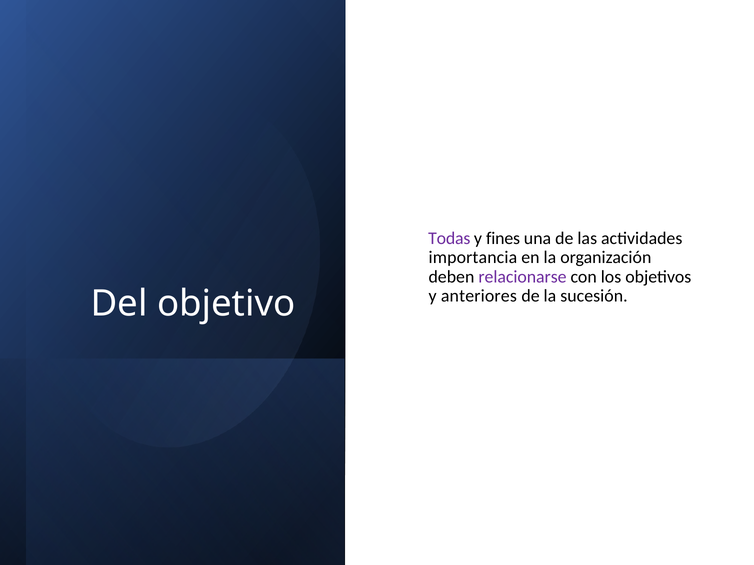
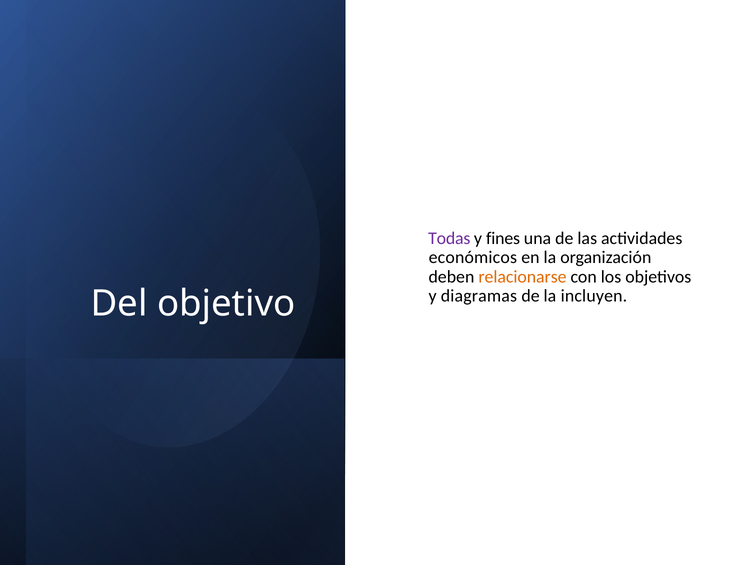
importancia: importancia -> económicos (473, 258)
relacionarse colour: purple -> orange (522, 277)
anteriores: anteriores -> diagramas (479, 296)
sucesión: sucesión -> incluyen (594, 296)
